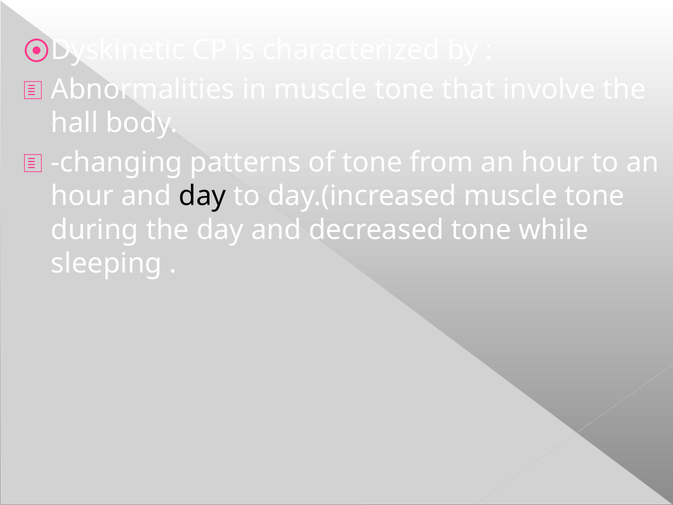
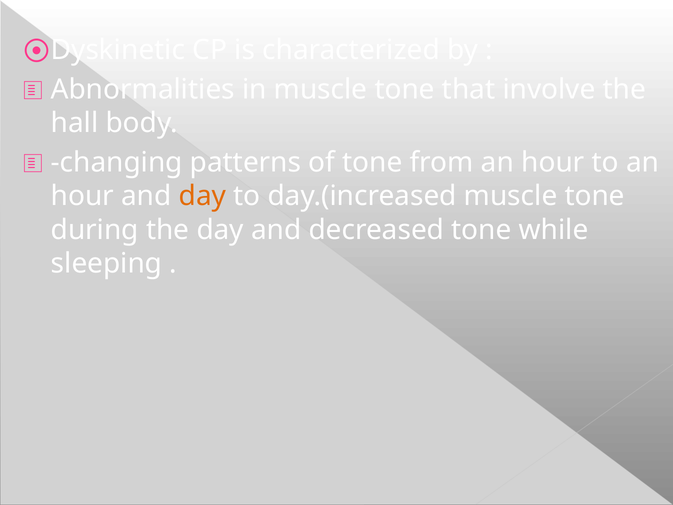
day colour: black -> orange (202, 196)
